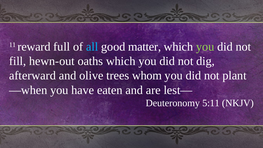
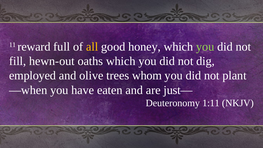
all colour: light blue -> yellow (92, 47)
matter: matter -> honey (144, 47)
afterward: afterward -> employed (33, 76)
lest—: lest— -> just— (178, 90)
5:11: 5:11 -> 1:11 (211, 103)
